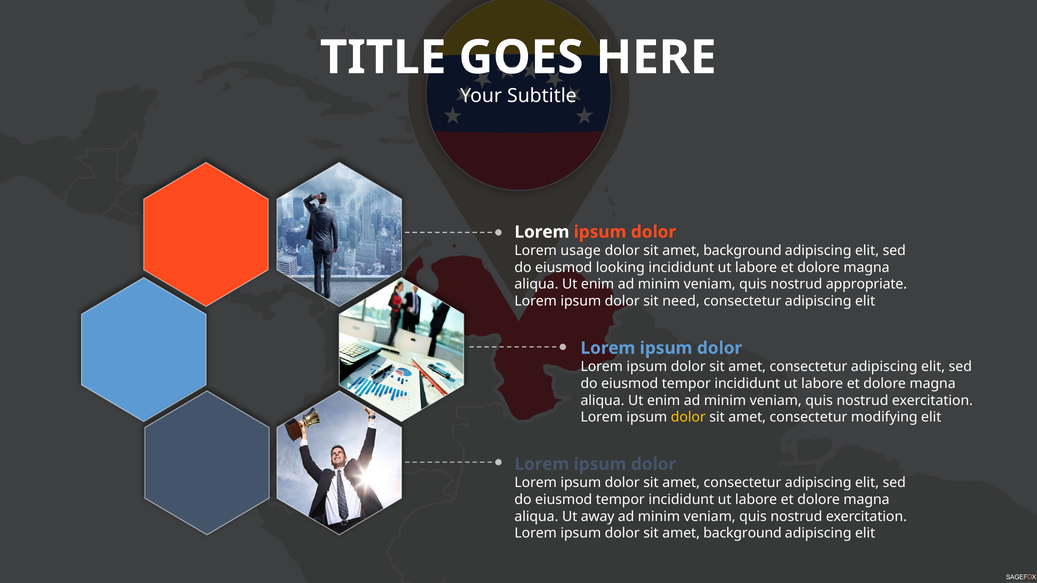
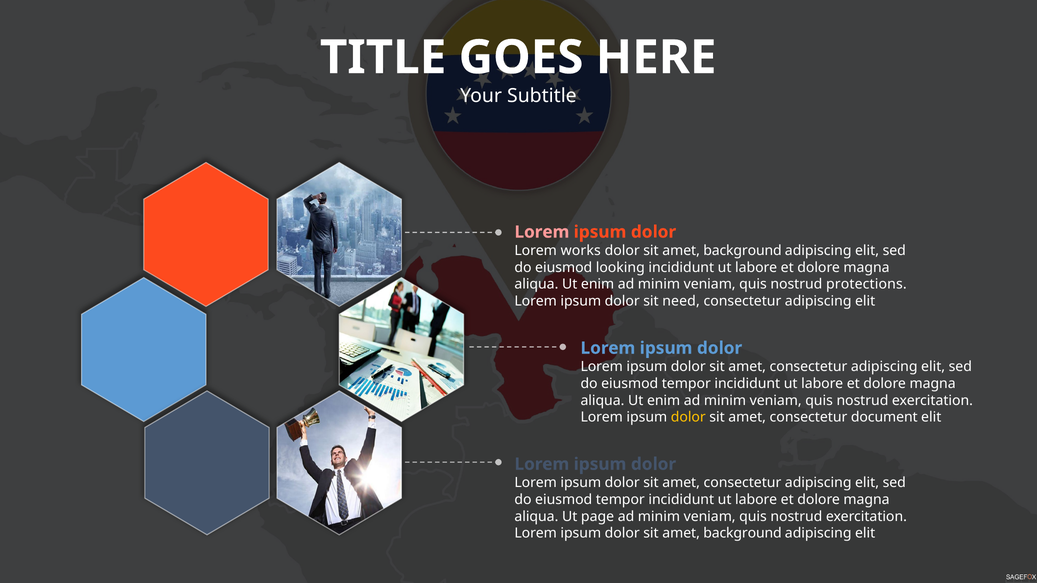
Lorem colour: white -> pink (542, 232)
usage: usage -> works (581, 251)
appropriate: appropriate -> protections (866, 284)
modifying: modifying -> document (884, 417)
away: away -> page (598, 517)
